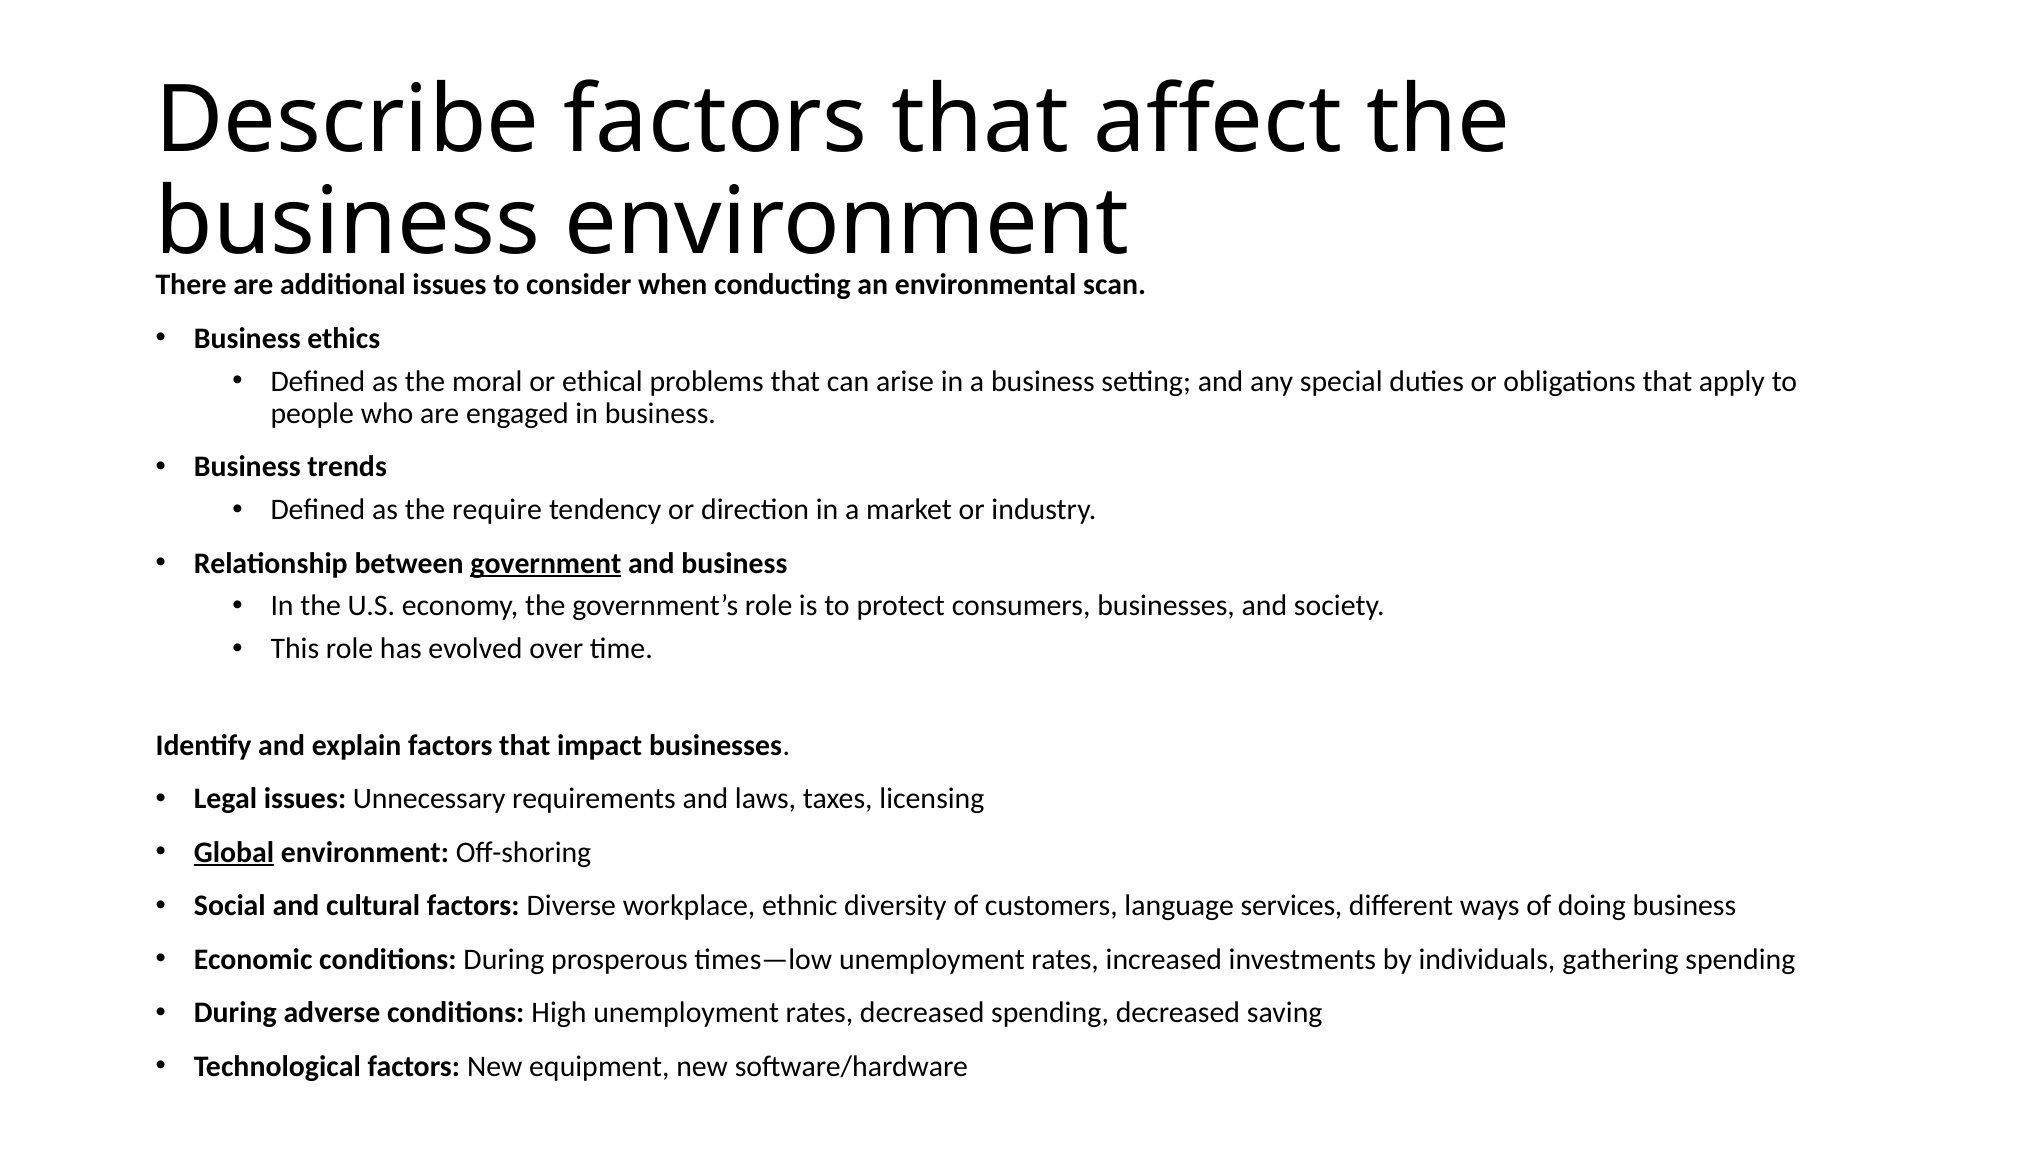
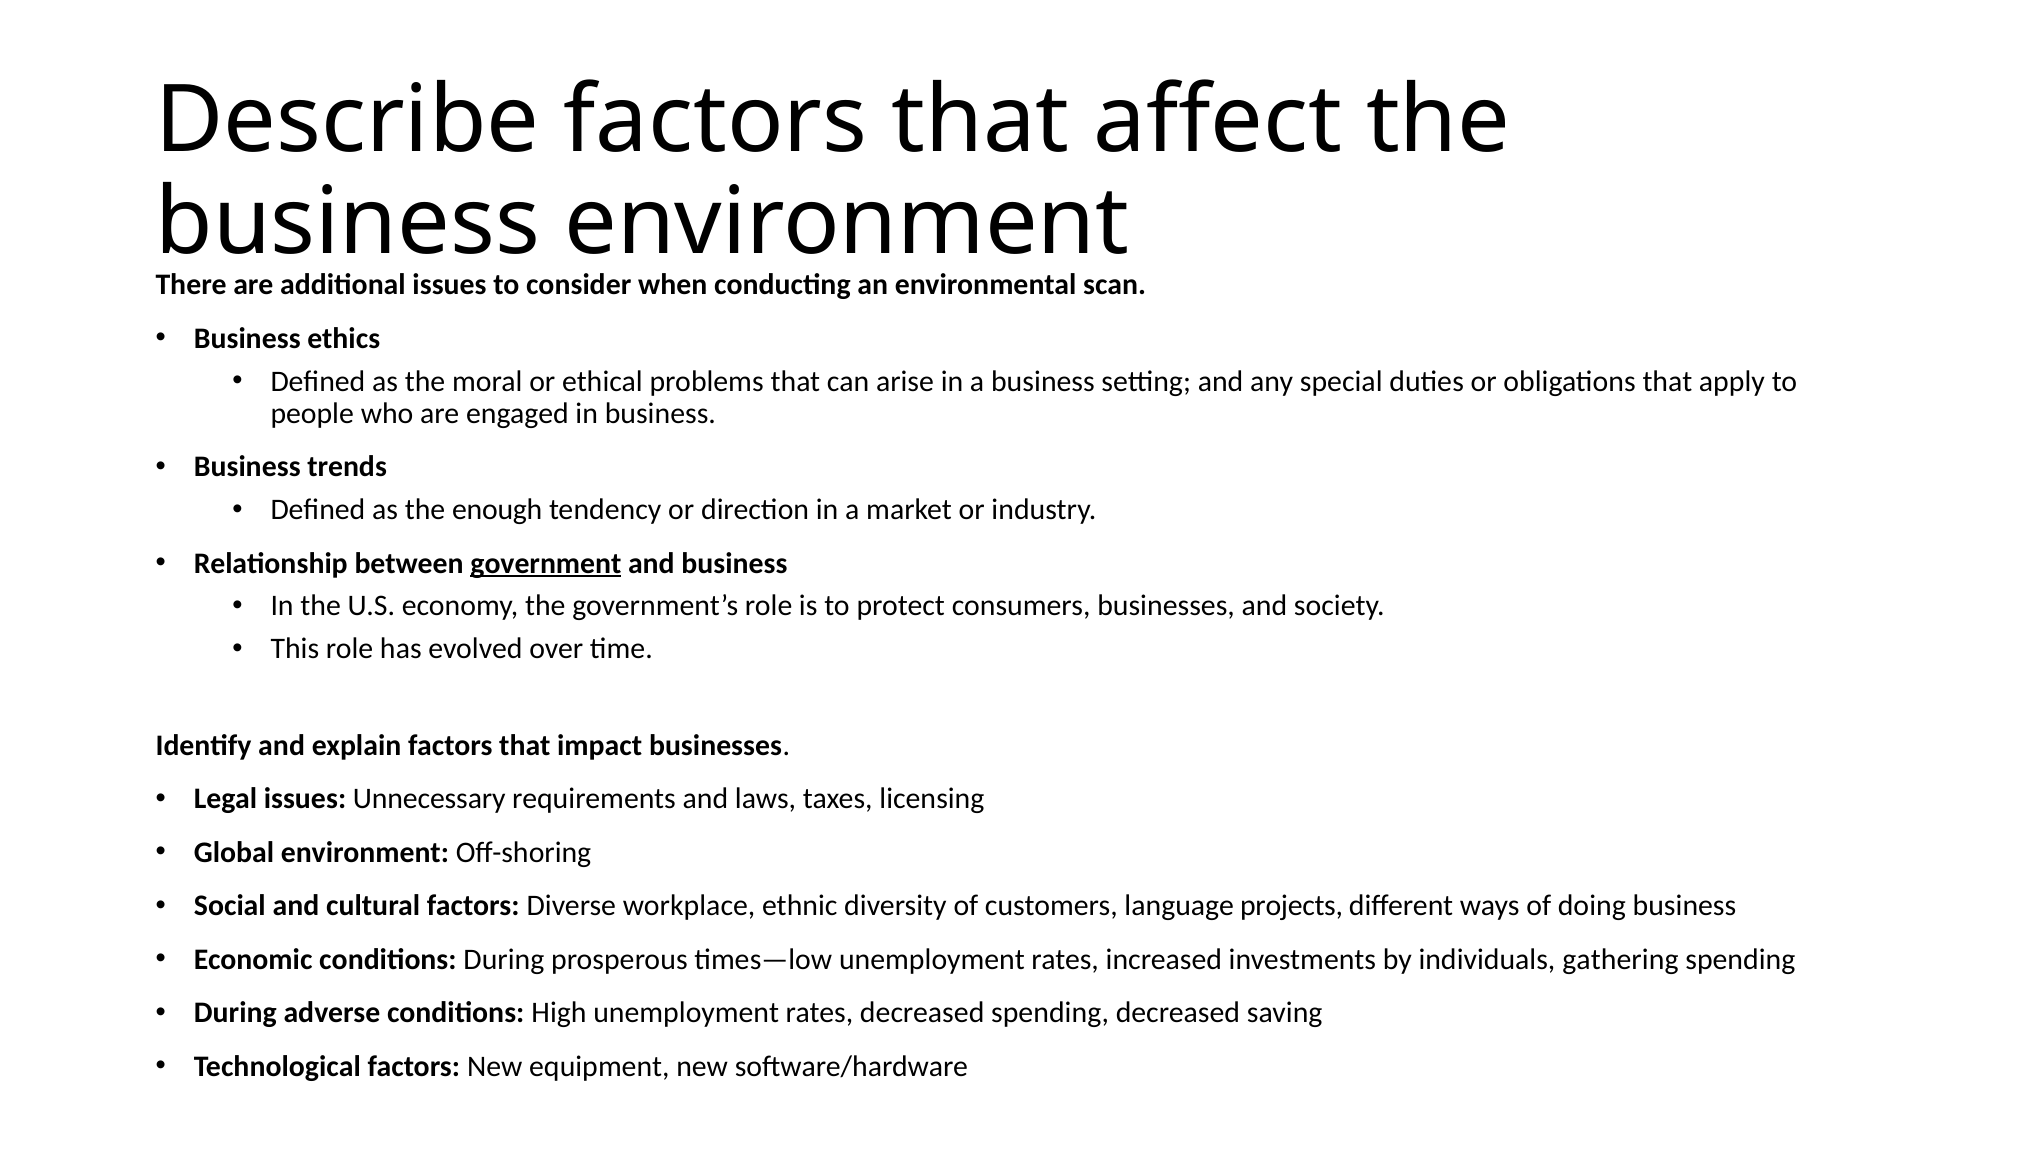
require: require -> enough (497, 510)
Global underline: present -> none (234, 852)
services: services -> projects (1292, 905)
